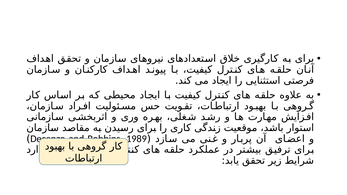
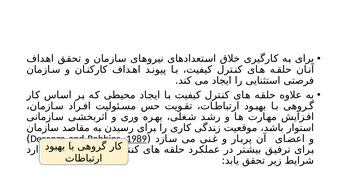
1989 underline: none -> present (137, 139)
